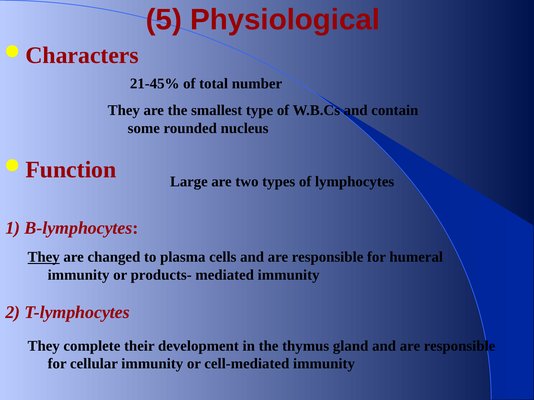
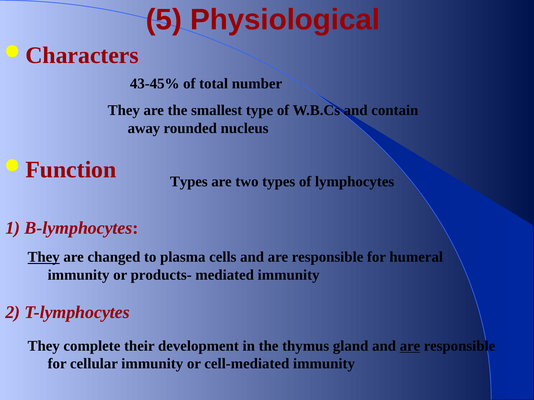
21-45%: 21-45% -> 43-45% (155, 84)
some: some -> away (144, 128)
Function Large: Large -> Types (189, 182)
are underline: none -> present (410, 346)
